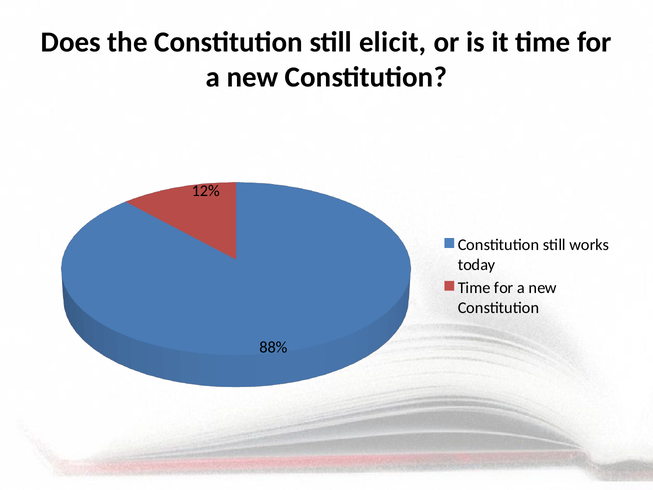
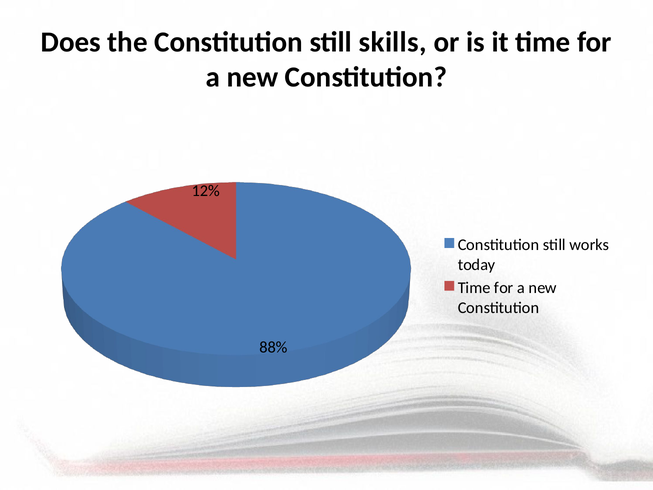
elicit: elicit -> skills (393, 42)
